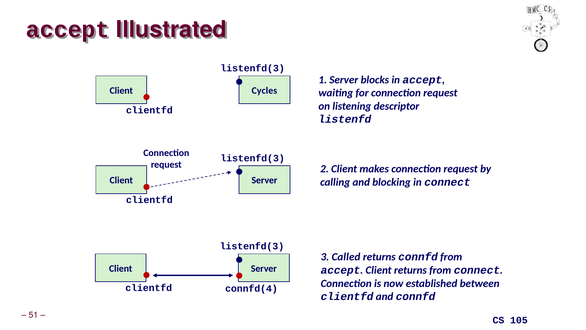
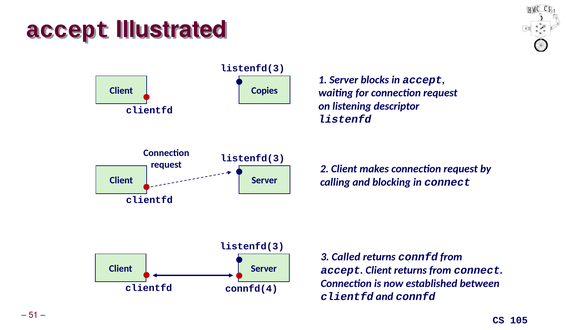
Cycles: Cycles -> Copies (264, 90)
